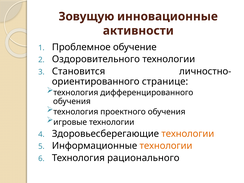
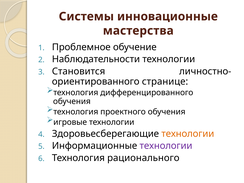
Зовущую: Зовущую -> Системы (86, 16)
активности: активности -> мастерства (138, 31)
Оздоровительного: Оздоровительного -> Наблюдательности (96, 59)
технологии colour: orange -> purple (166, 146)
